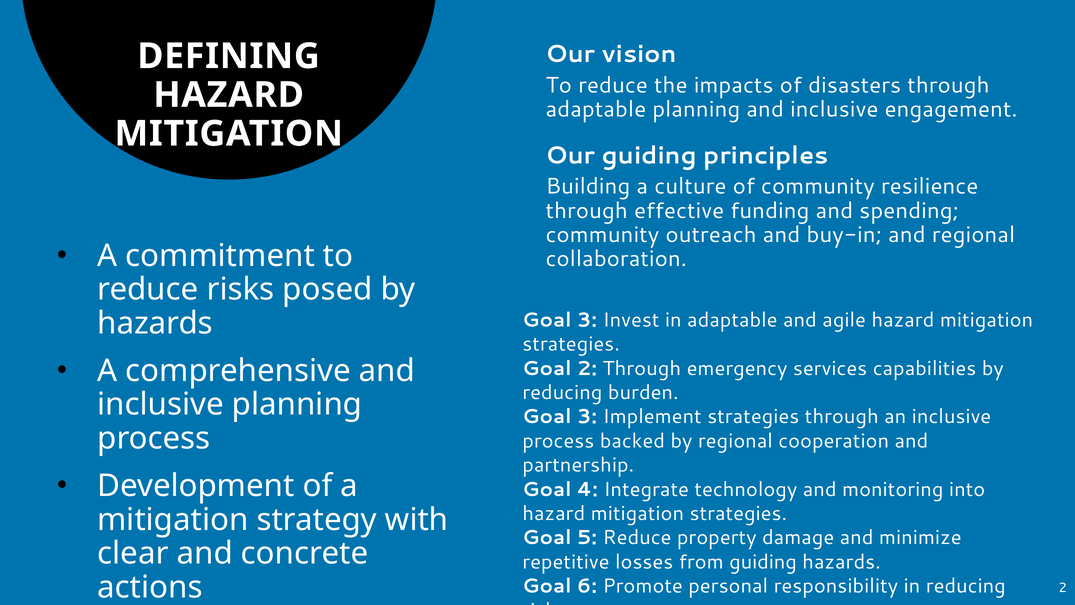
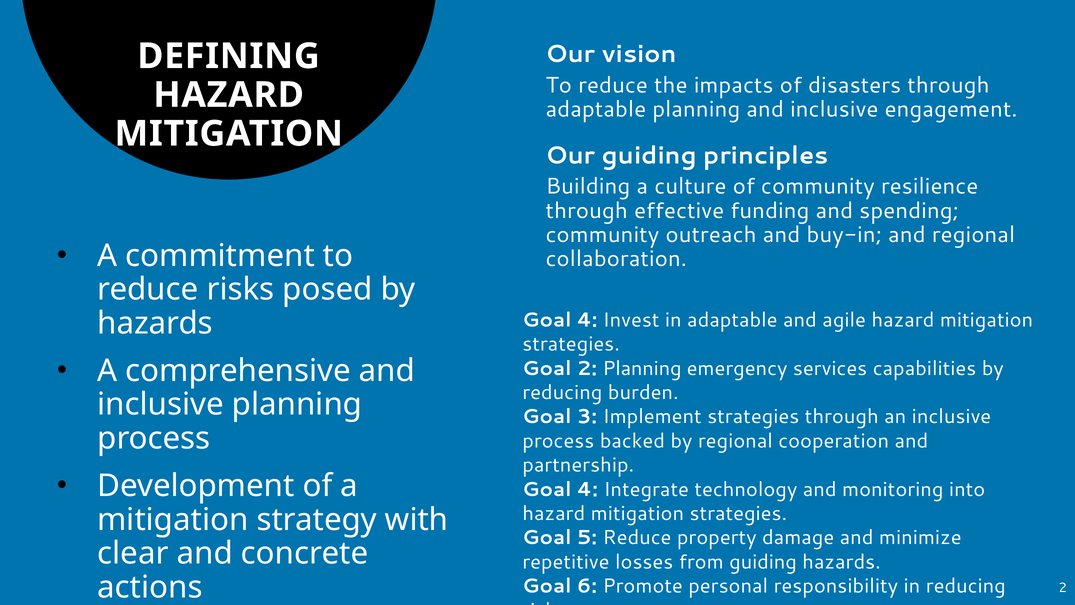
3: 3 -> 4 (587, 320)
2 Through: Through -> Planning (642, 368)
